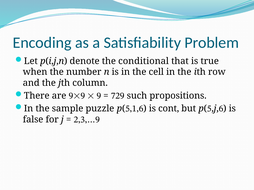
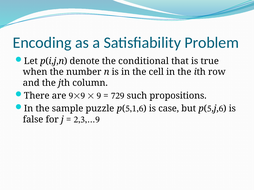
cont: cont -> case (169, 109)
